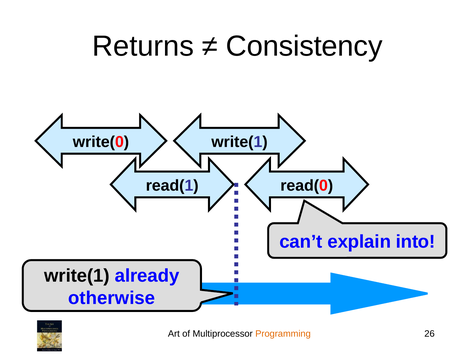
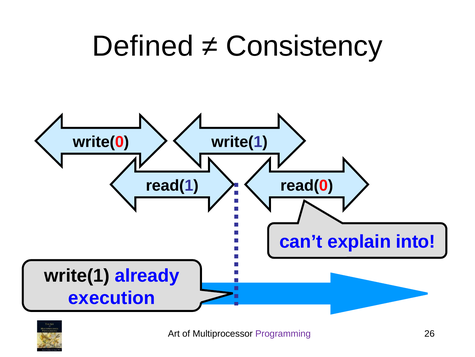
Returns: Returns -> Defined (143, 46)
otherwise: otherwise -> execution (112, 297)
Programming colour: orange -> purple (283, 333)
